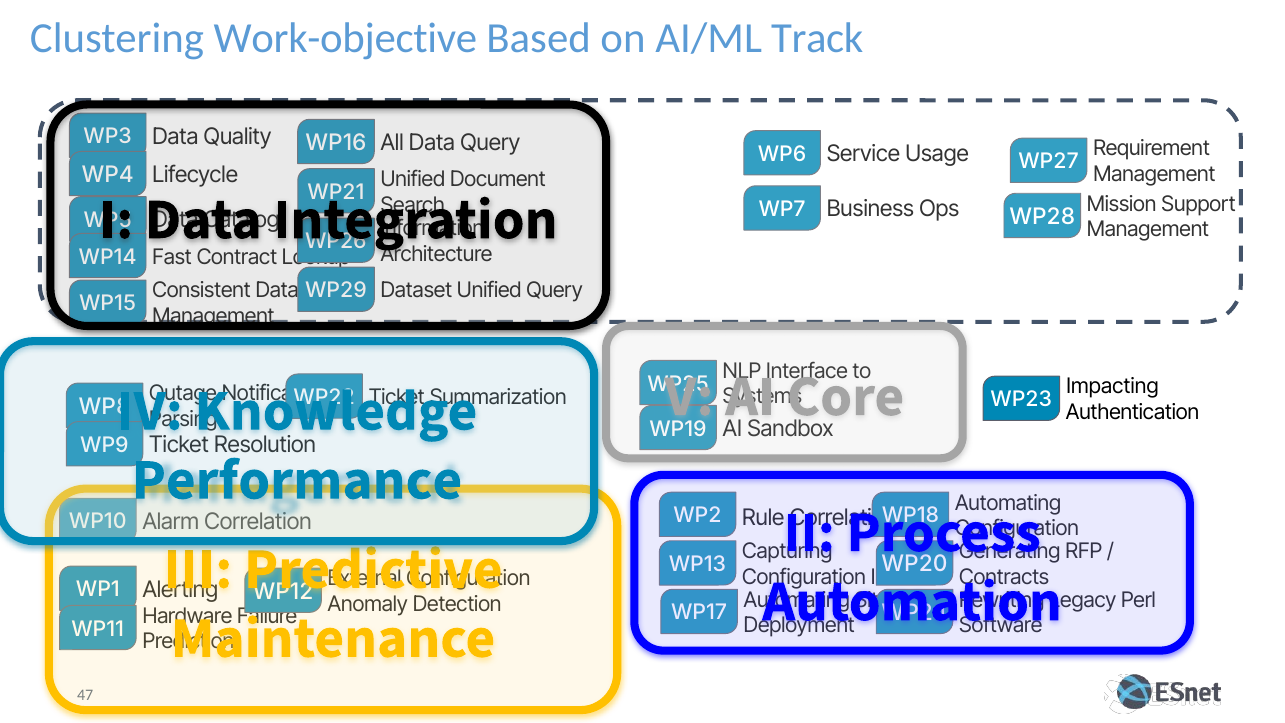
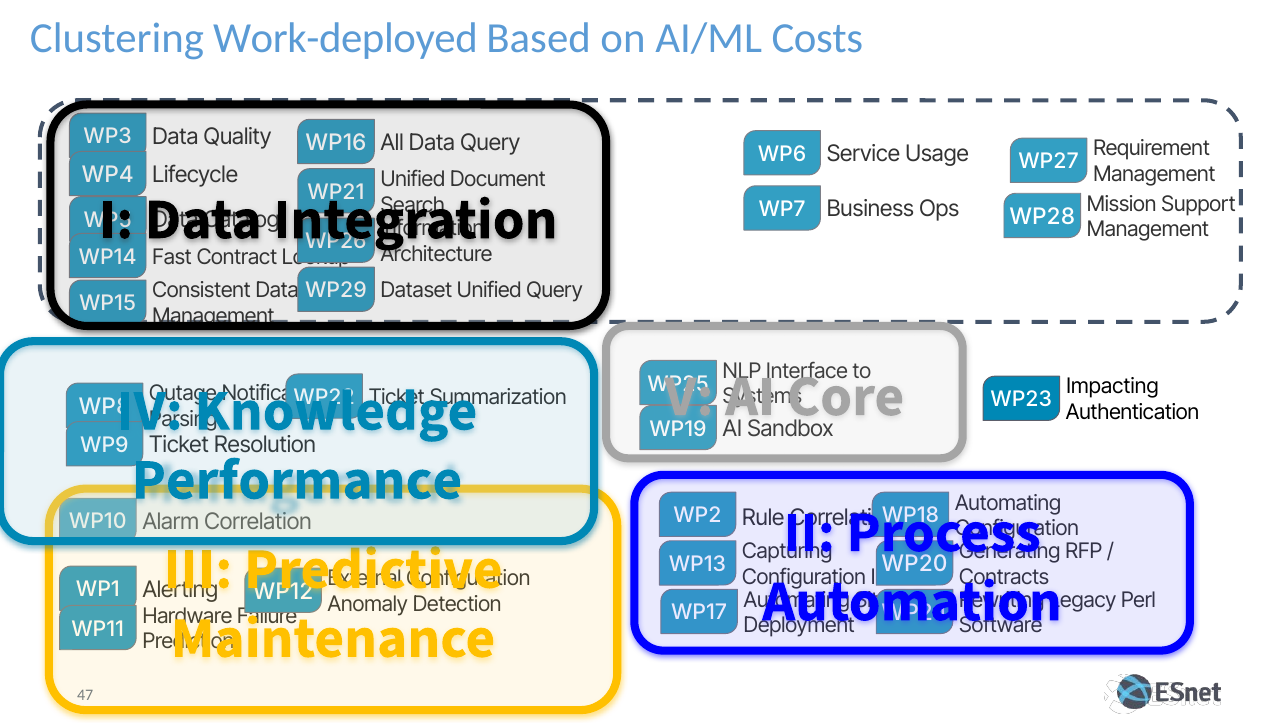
Work-objective: Work-objective -> Work-deployed (345, 38)
Track: Track -> Costs (817, 38)
